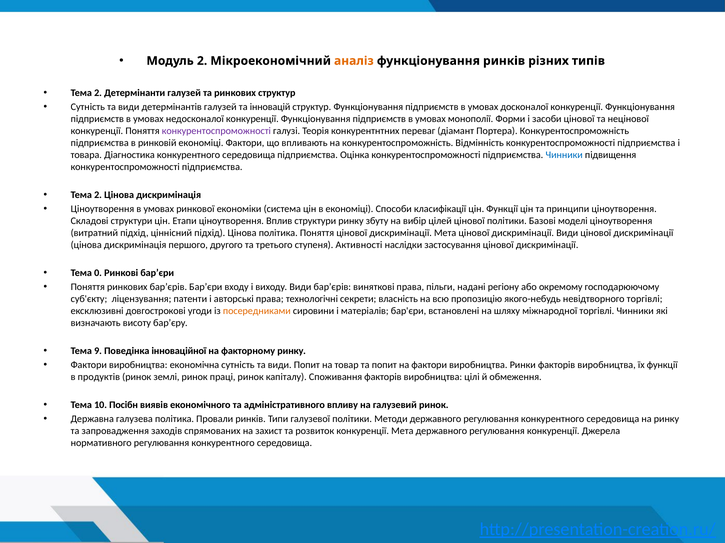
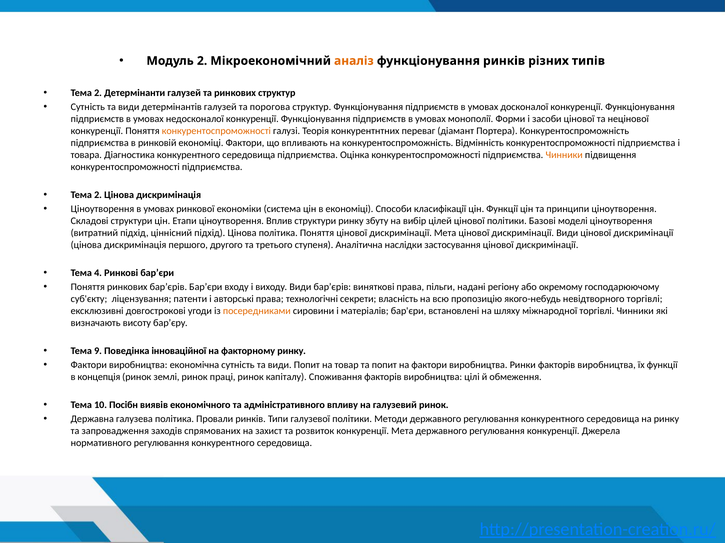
інновацій: інновацій -> порогова (270, 107)
конкурентоспроможності colour: purple -> orange (216, 131)
Чинники colour: blue -> orange (564, 155)
Активності: Активності -> Аналітична (359, 245)
0: 0 -> 4 (98, 273)
продуктів: продуктів -> концепція (99, 378)
